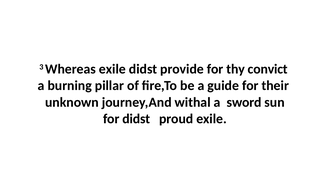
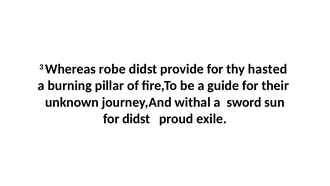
Whereas exile: exile -> robe (112, 69)
convict: convict -> hasted (268, 69)
